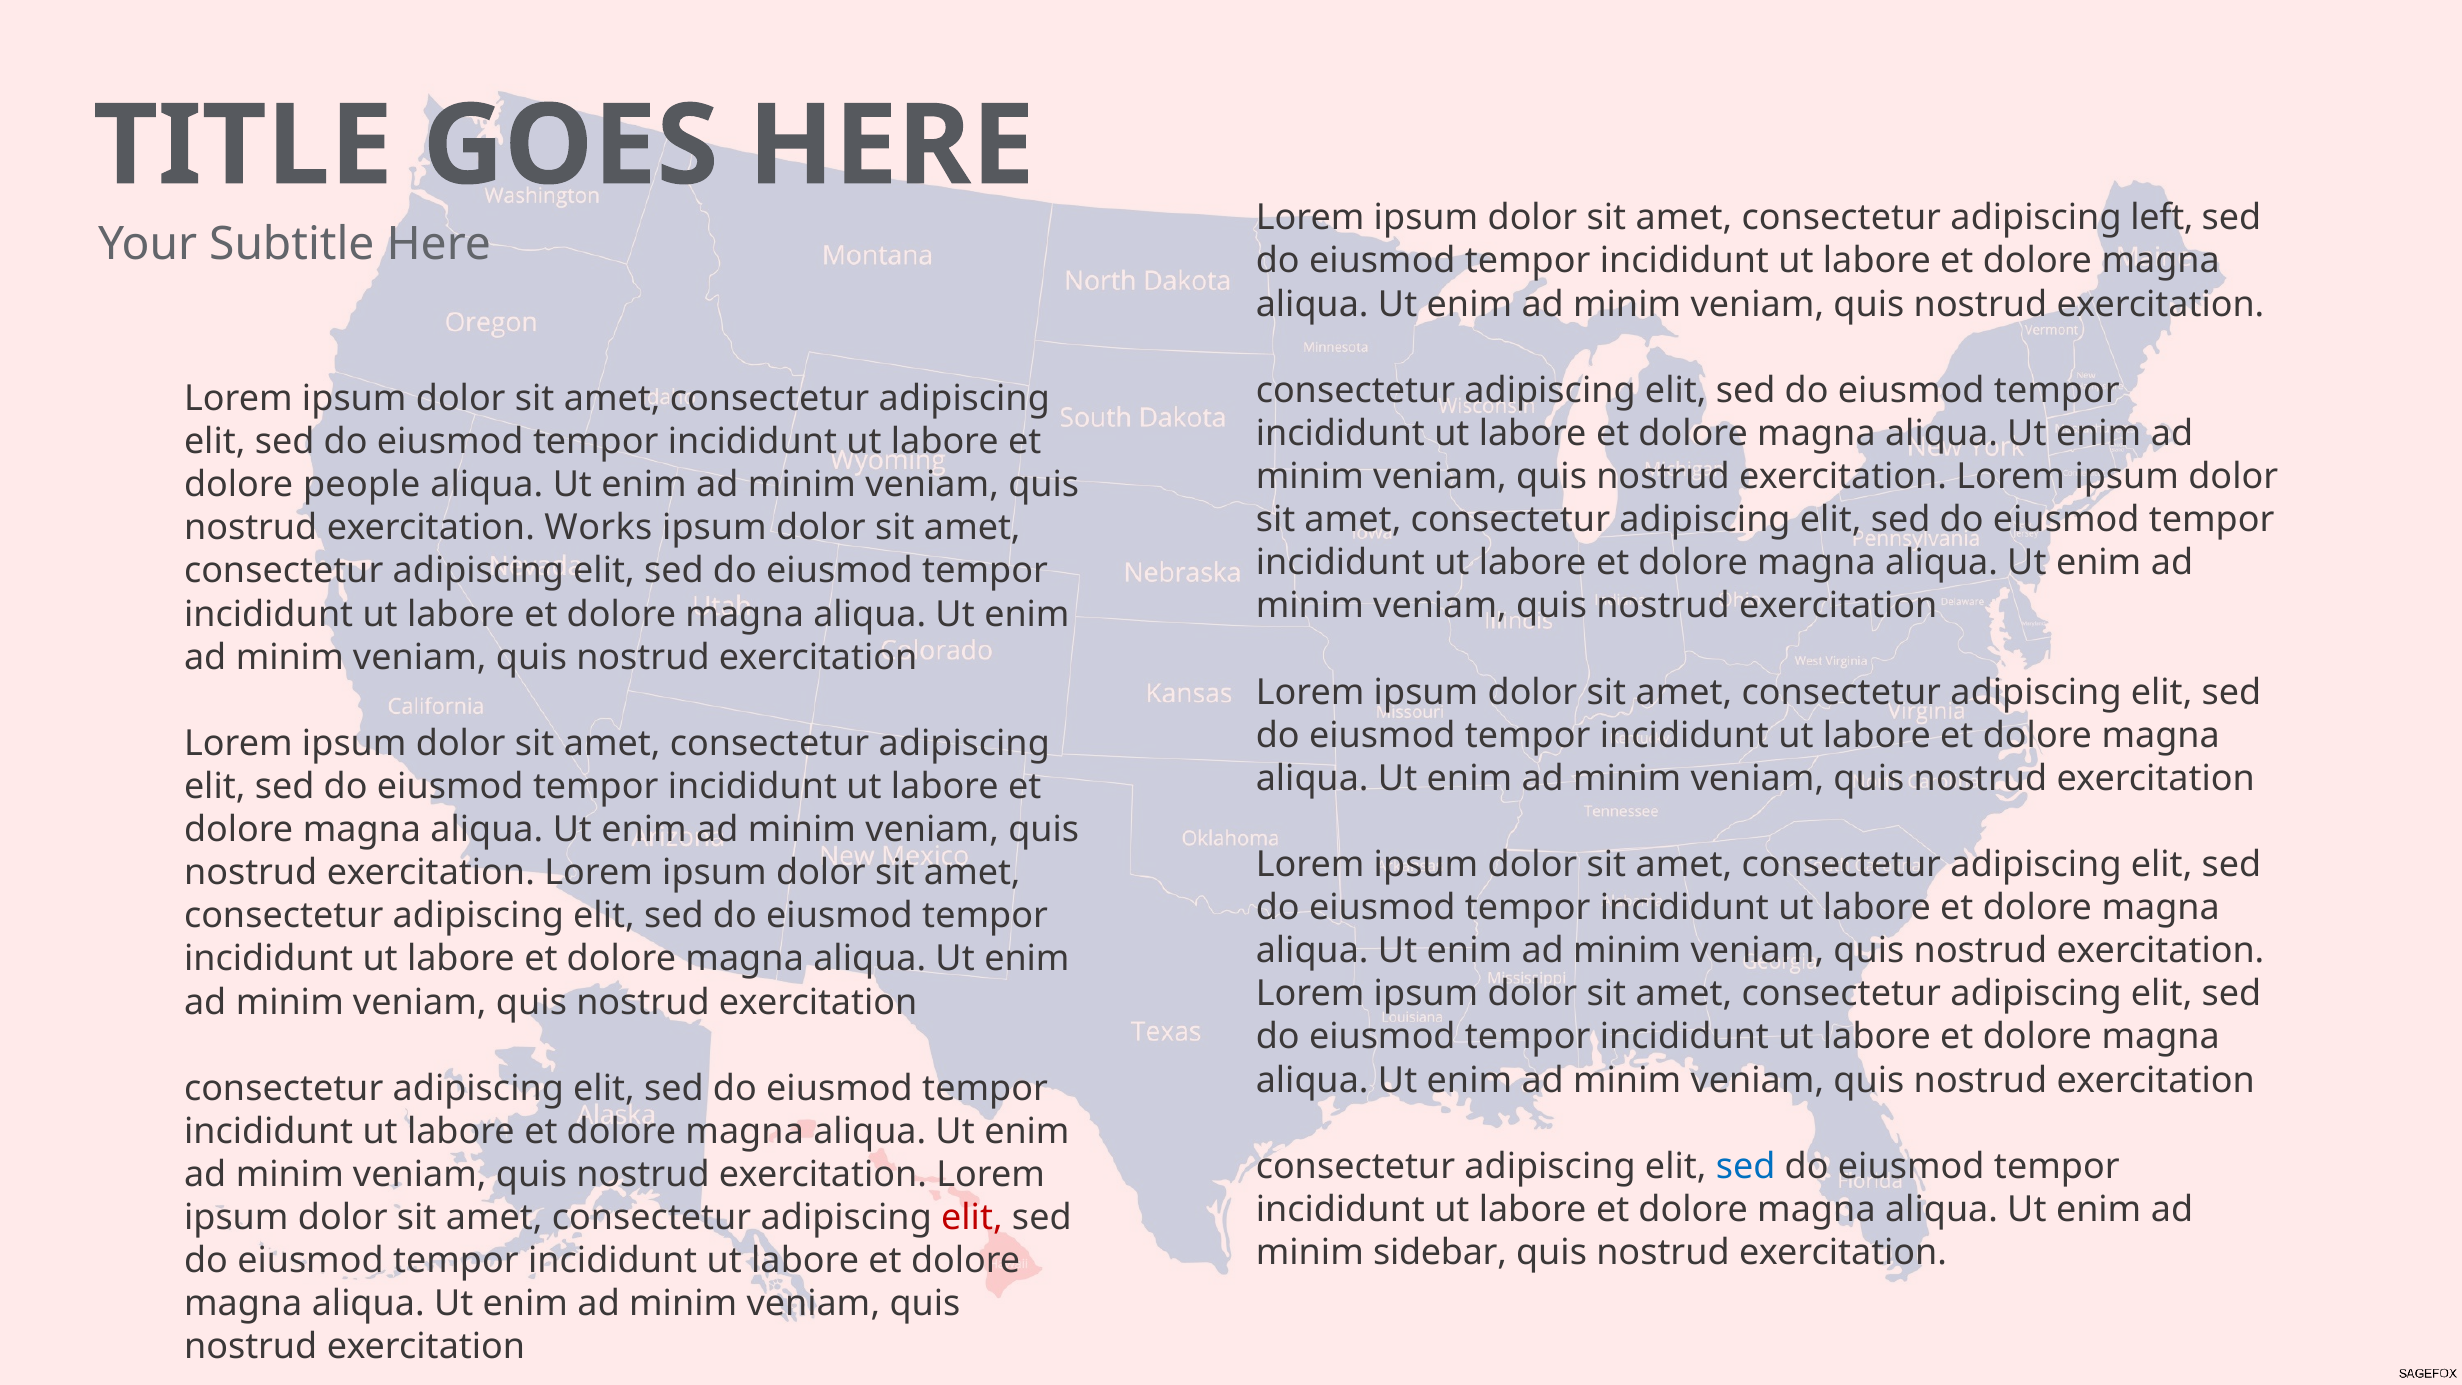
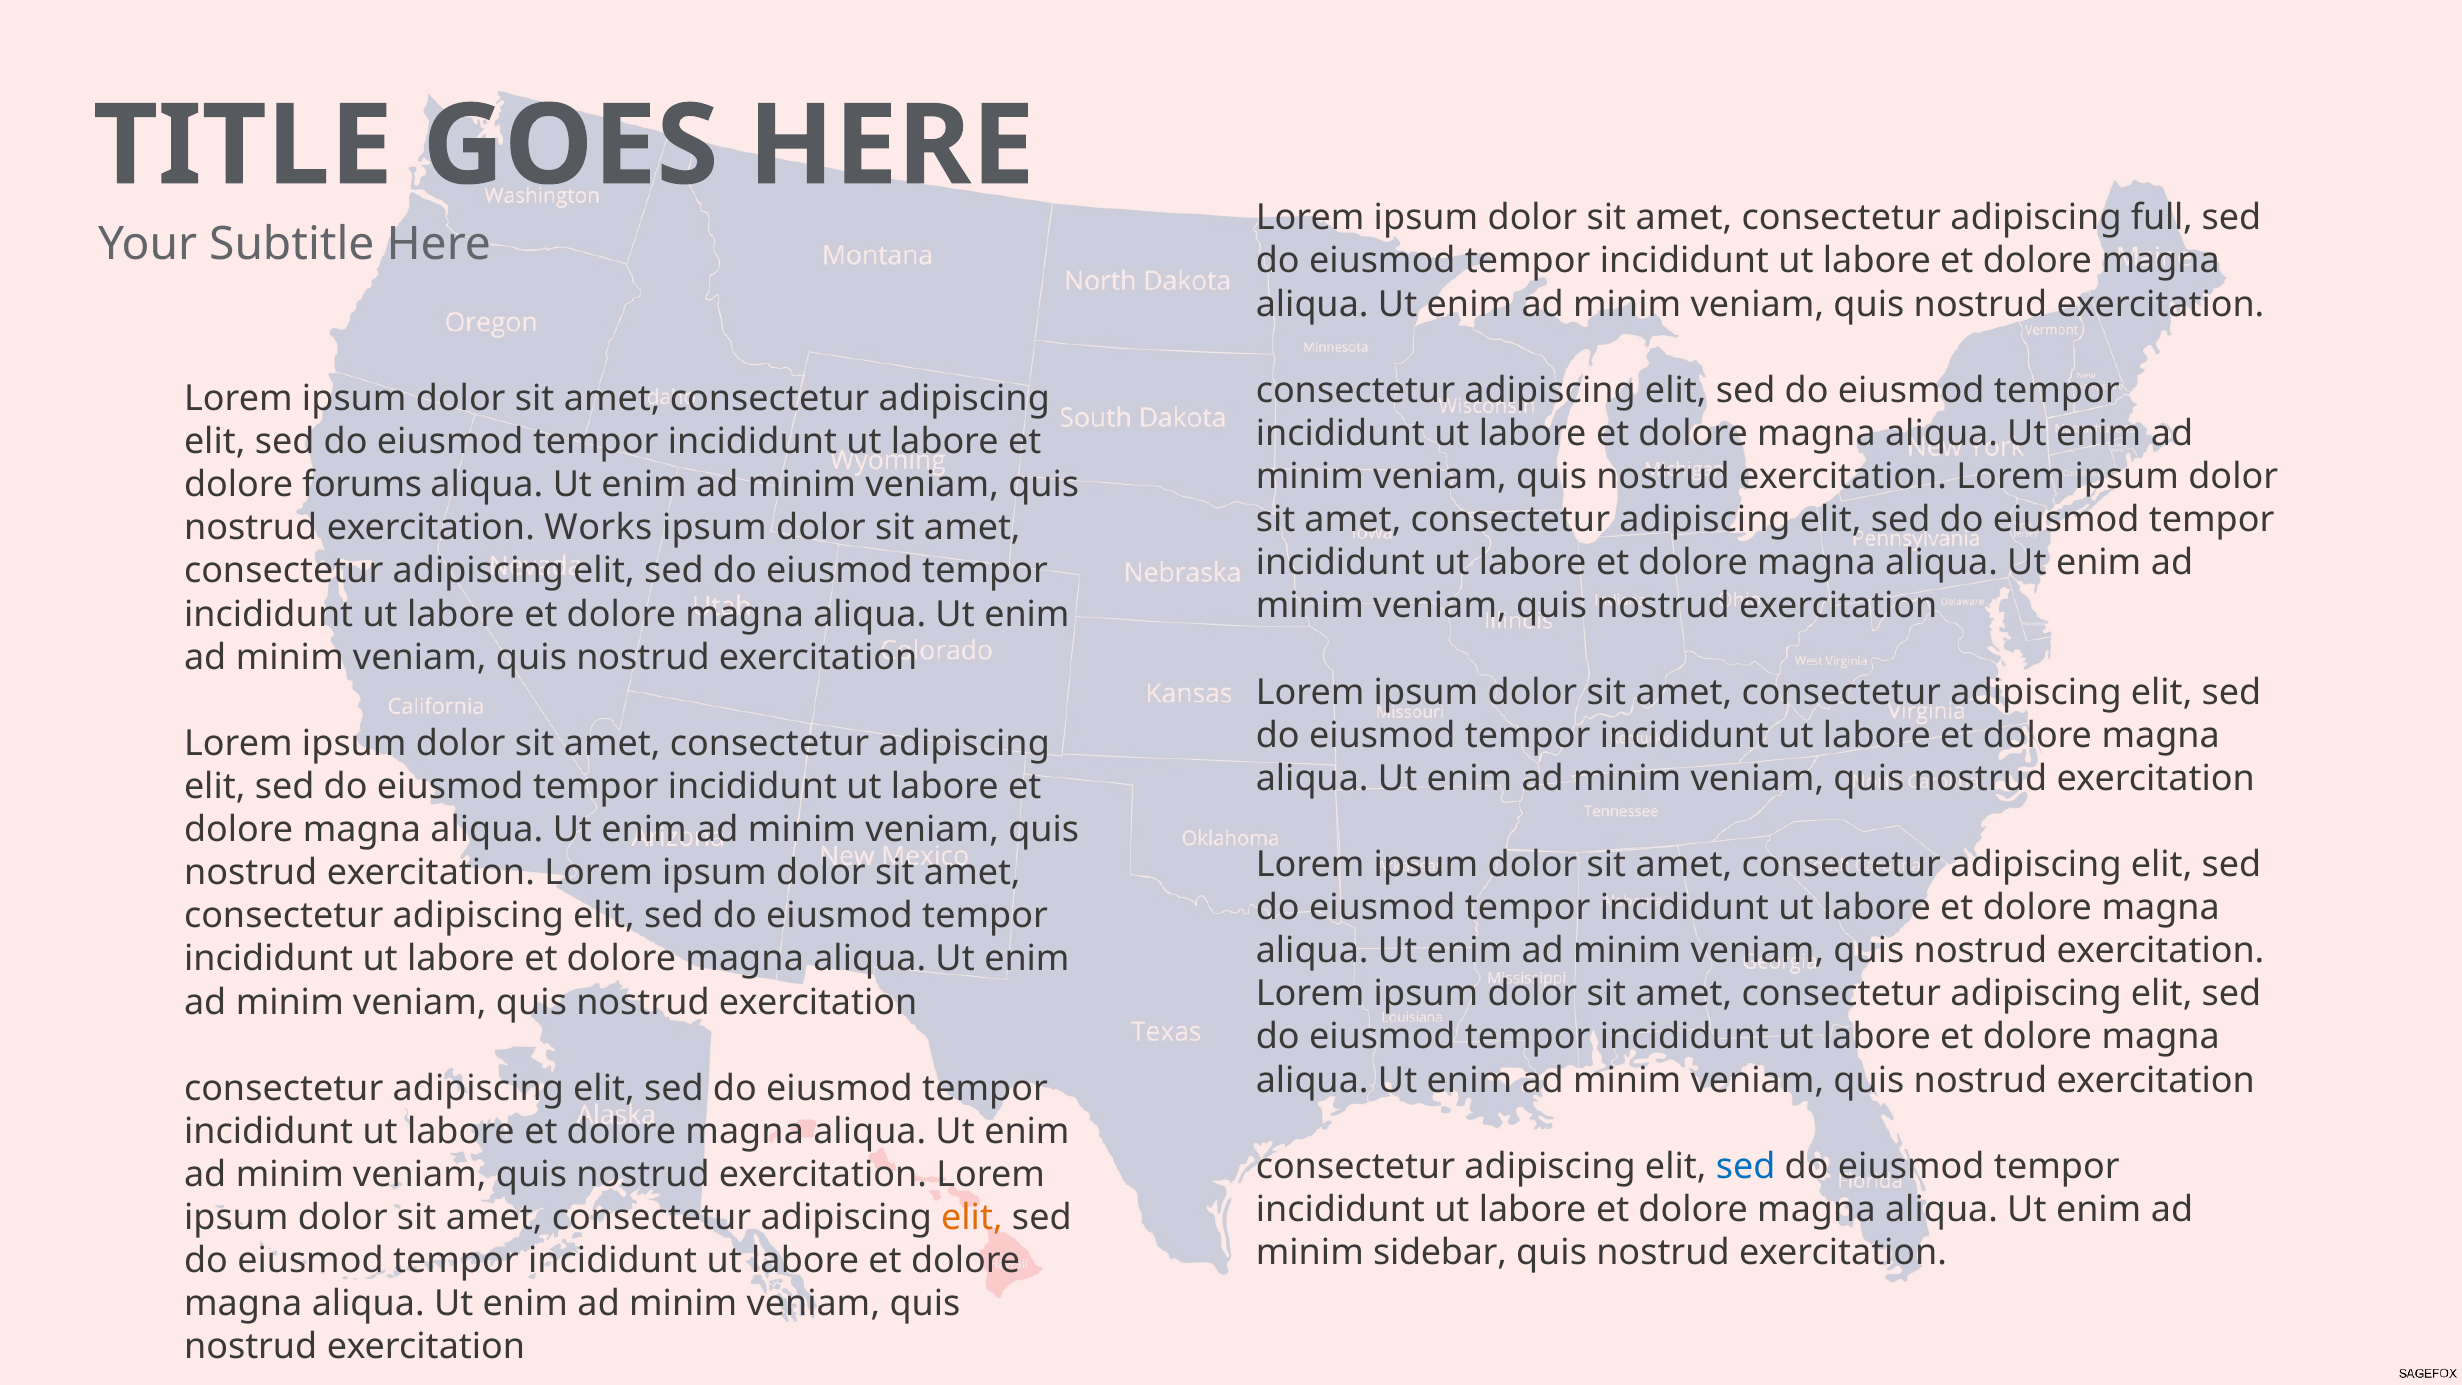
left: left -> full (2162, 218)
people: people -> forums (362, 485)
elit colour: red -> orange (972, 1218)
